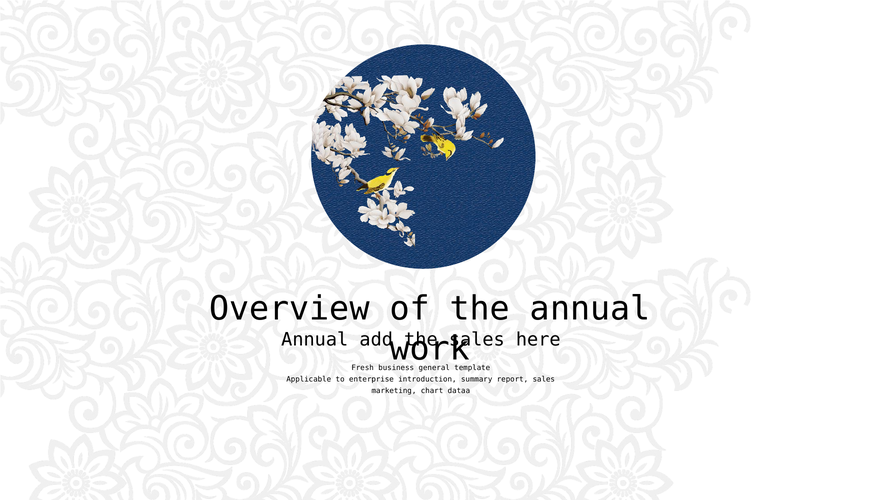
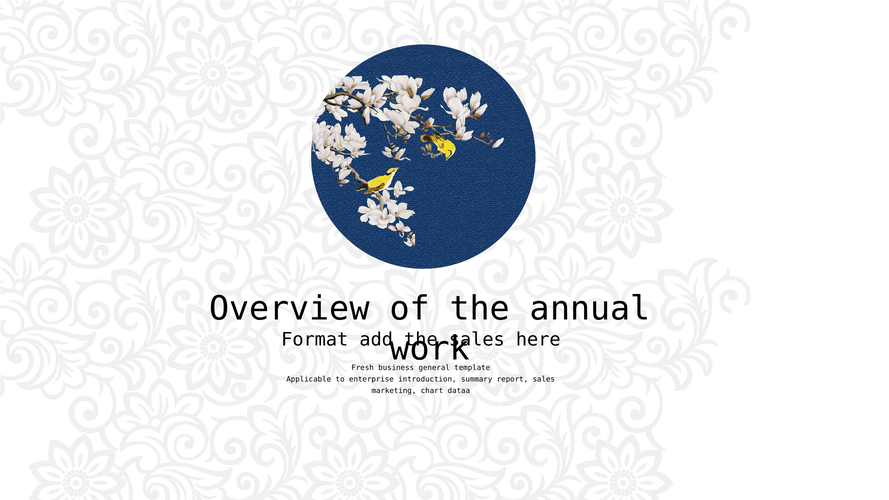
Annual: Annual -> Format (315, 340)
